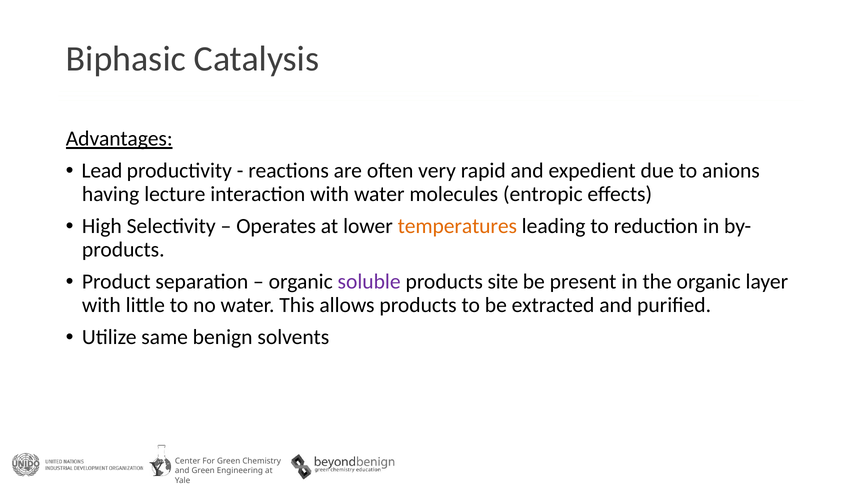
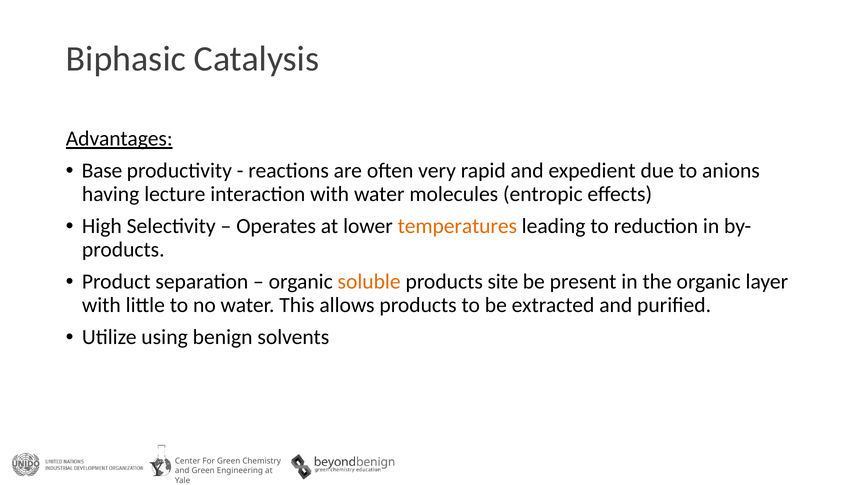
Lead: Lead -> Base (102, 171)
soluble colour: purple -> orange (369, 282)
same: same -> using (165, 338)
